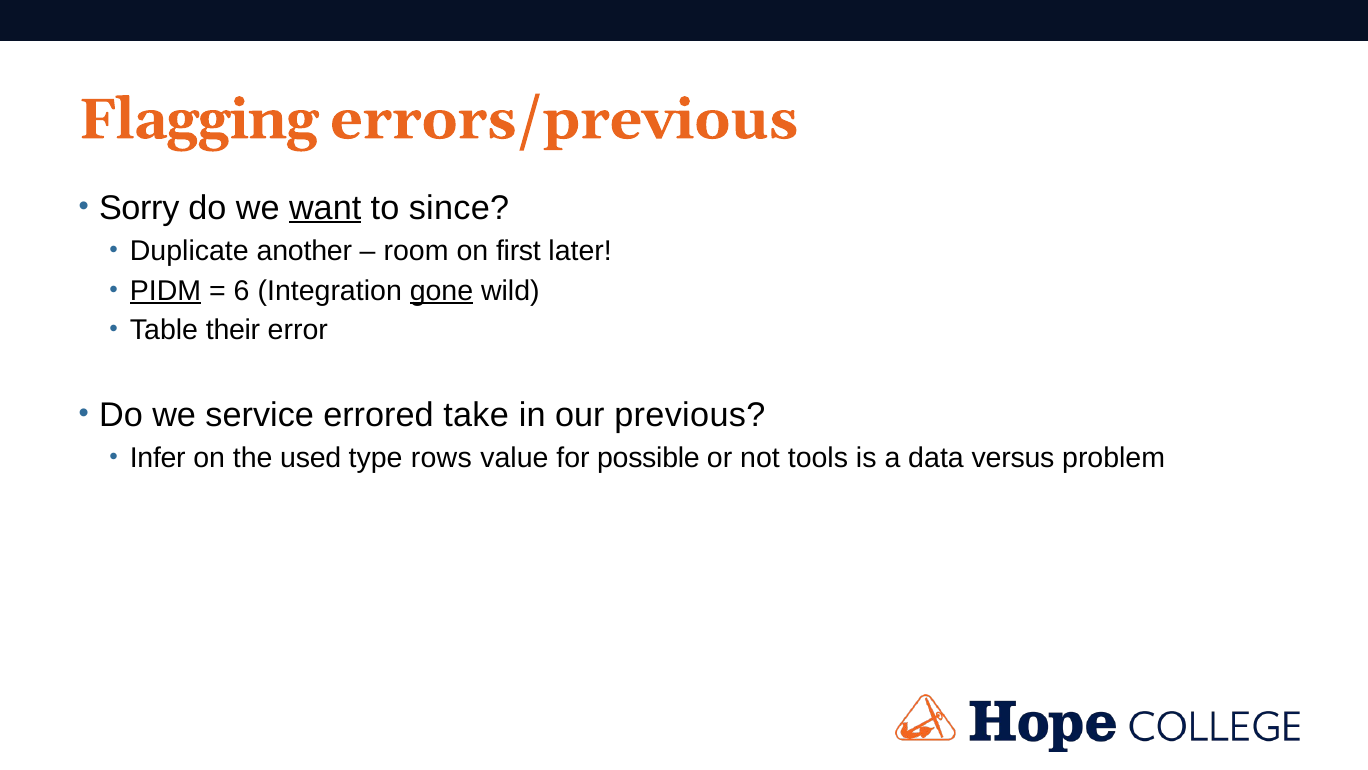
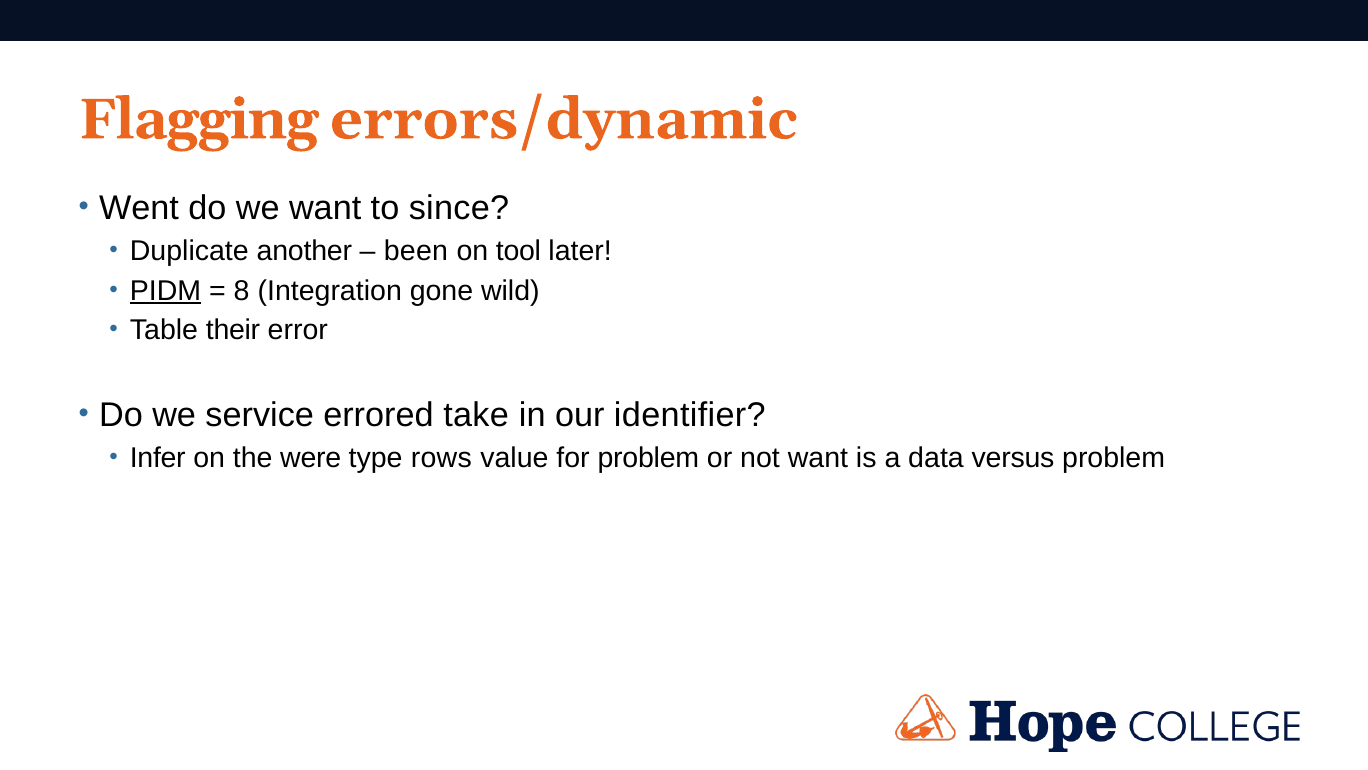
errors/previous: errors/previous -> errors/dynamic (564, 119)
Sorry: Sorry -> Went (139, 208)
want underline: present -> none (325, 208)
room: room -> been (416, 251)
first: first -> tool (518, 251)
6: 6 -> 8 (242, 290)
gone underline: present -> none (441, 290)
previous: previous -> identifier (690, 415)
used: used -> were (311, 458)
for possible: possible -> problem (648, 458)
not tools: tools -> want (818, 458)
